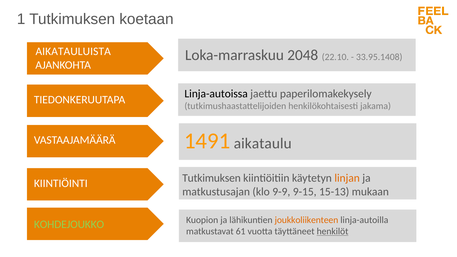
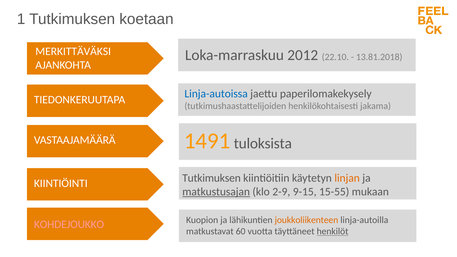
AIKATAULUISTA: AIKATAULUISTA -> MERKITTÄVÄKSI (73, 51)
2048: 2048 -> 2012 (303, 55)
33.95.1408: 33.95.1408 -> 13.81.2018 (379, 57)
Linja-autoissa colour: black -> blue (216, 94)
aikataulu: aikataulu -> tuloksista (263, 144)
matkustusajan underline: none -> present (216, 192)
9-9: 9-9 -> 2-9 (281, 192)
15-13: 15-13 -> 15-55 (334, 192)
KOHDEJOUKKO colour: light green -> pink (69, 225)
61: 61 -> 60 (241, 231)
